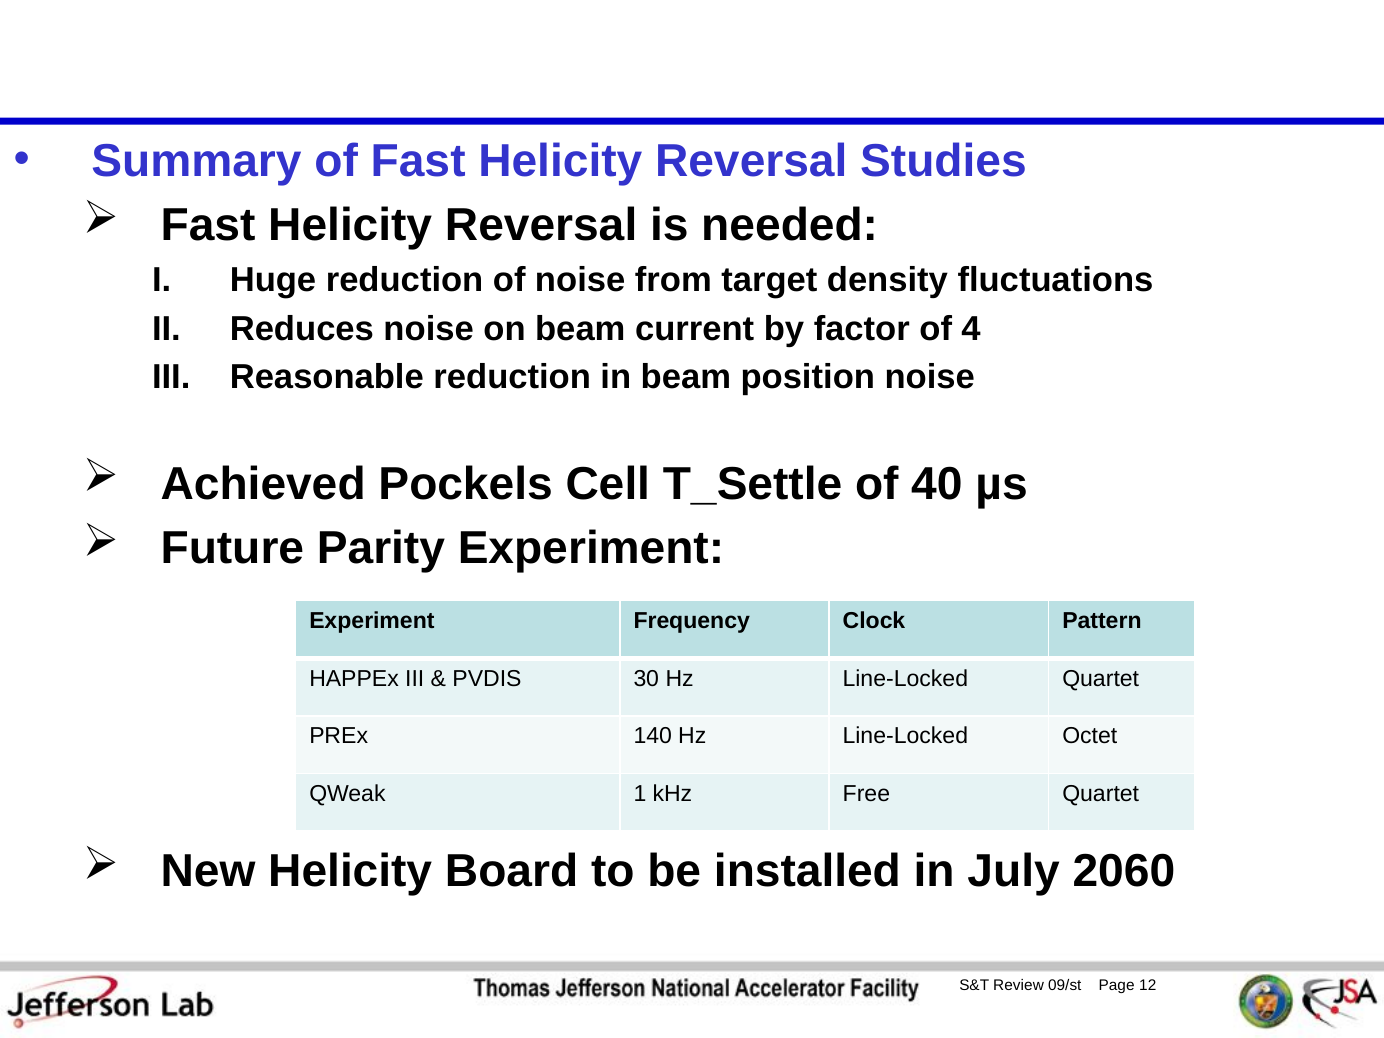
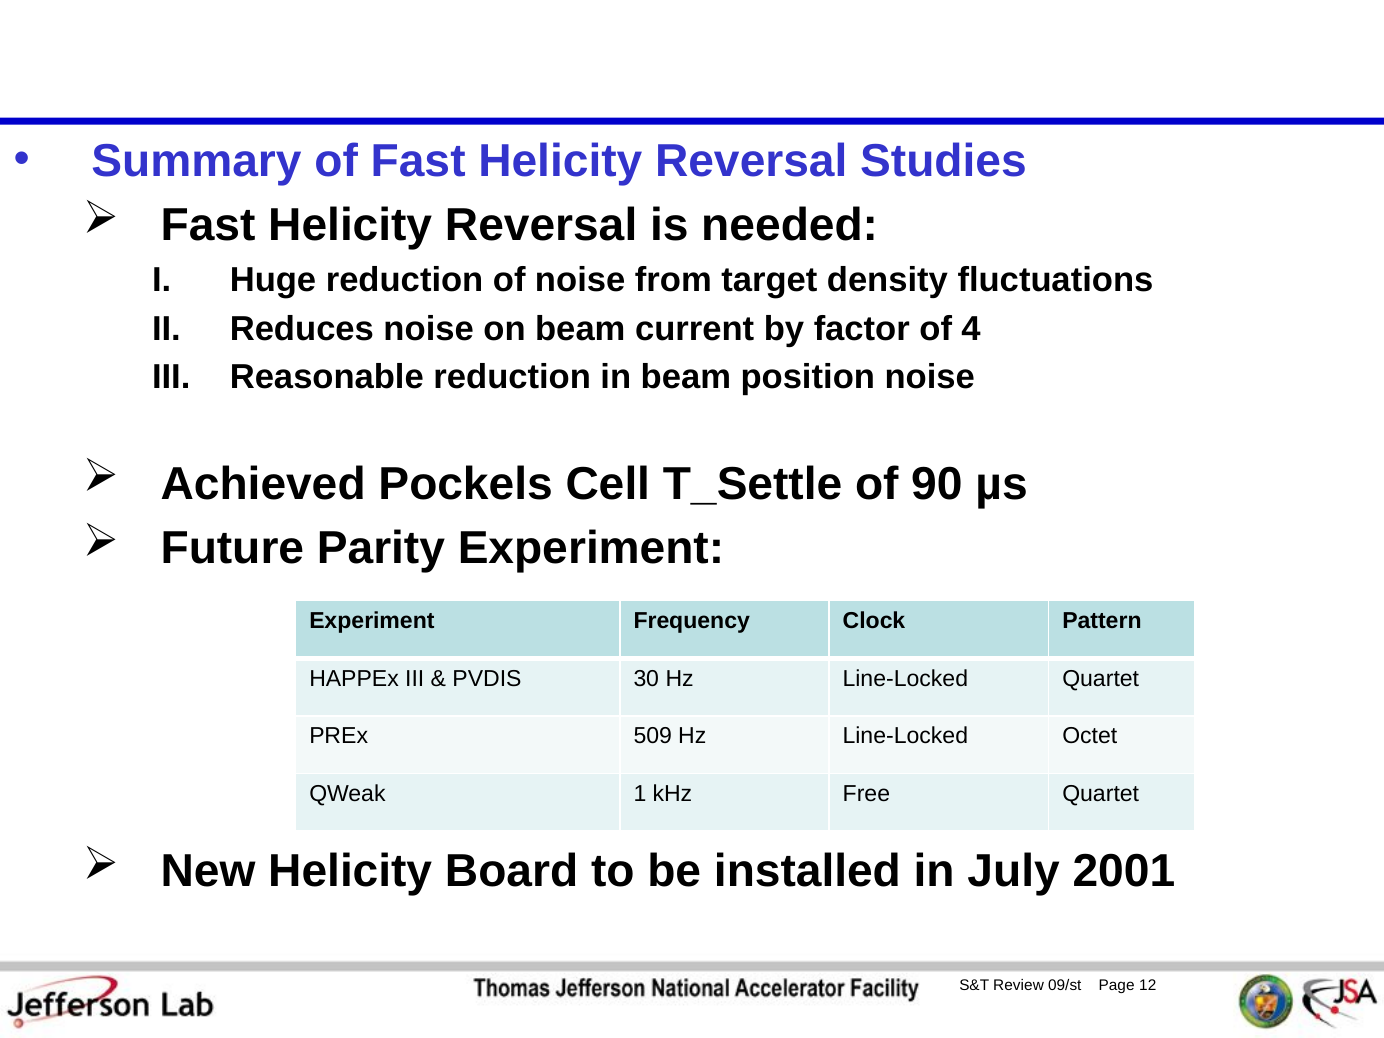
40: 40 -> 90 (937, 484)
140: 140 -> 509 (653, 736)
2060: 2060 -> 2001 (1124, 871)
